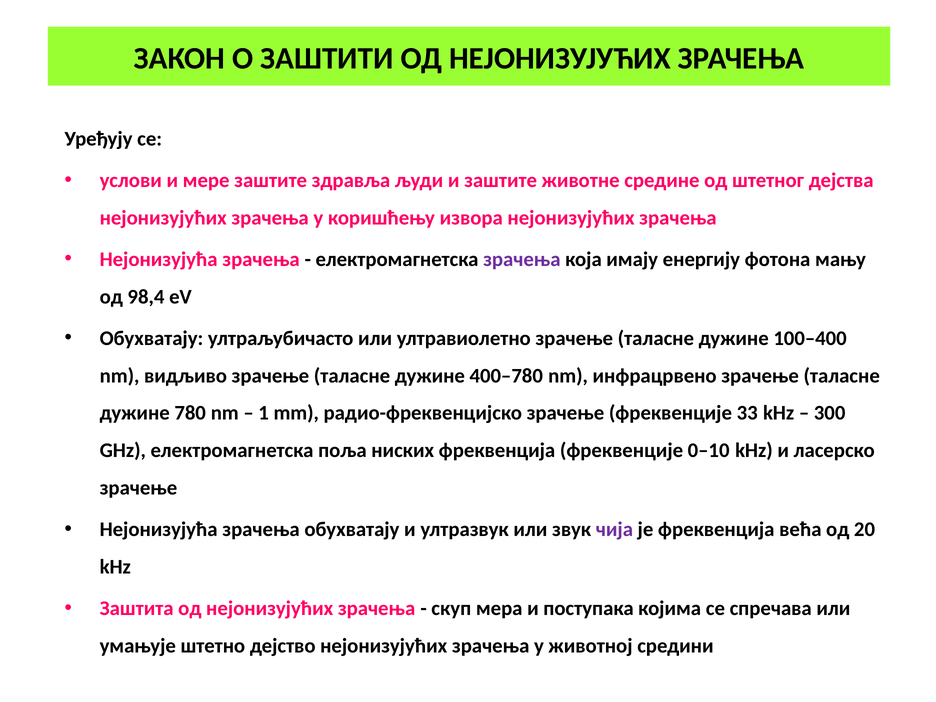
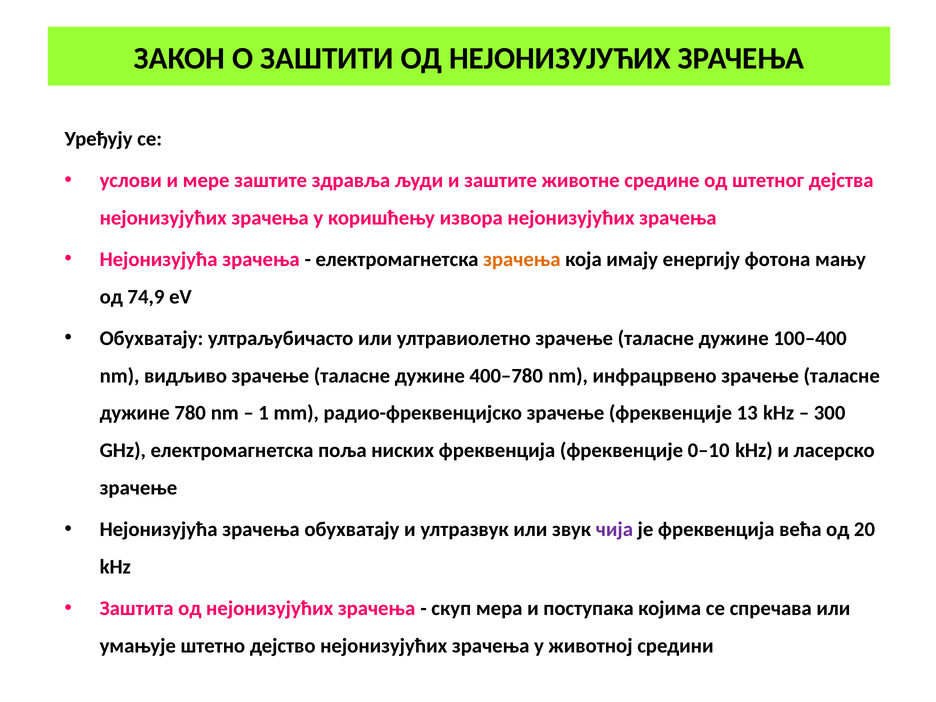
зрачења colour: purple -> orange (522, 259)
98,4: 98,4 -> 74,9 (146, 297)
33: 33 -> 13 (747, 413)
